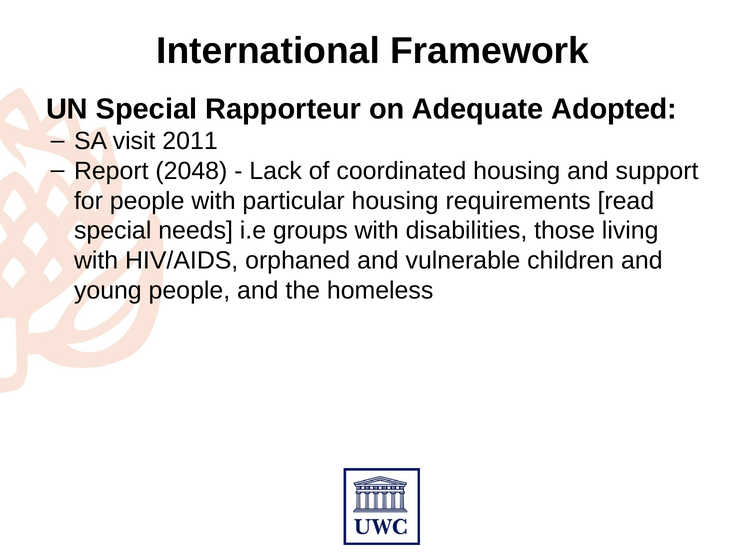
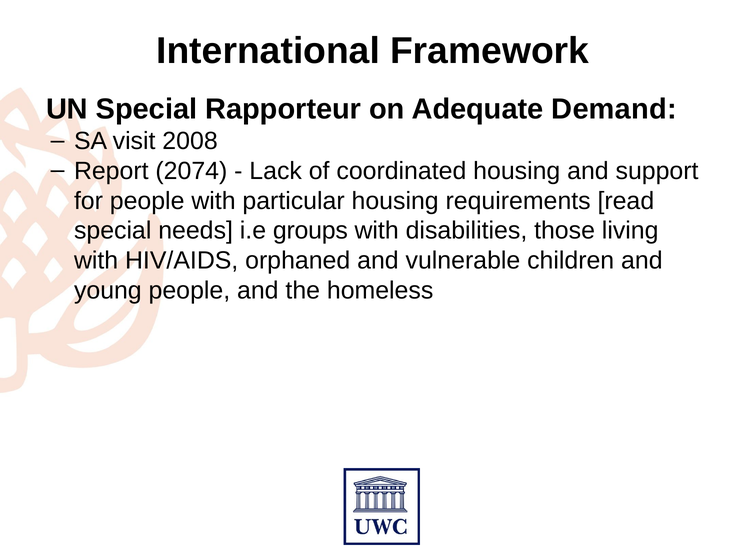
Adopted: Adopted -> Demand (614, 109)
2011: 2011 -> 2008 (190, 141)
2048: 2048 -> 2074 (191, 171)
